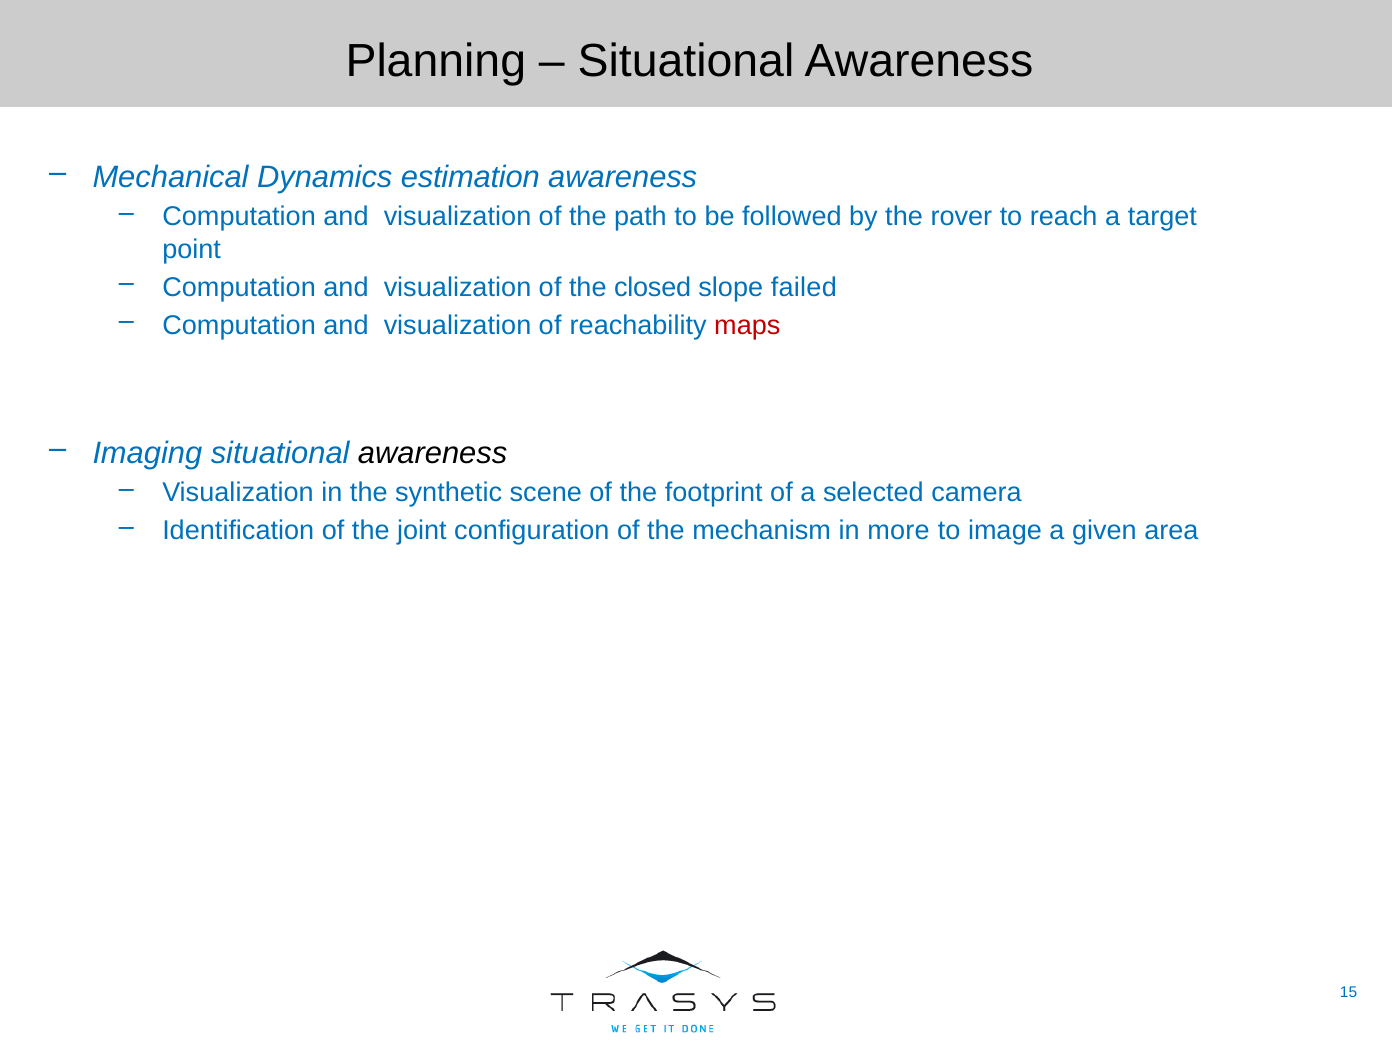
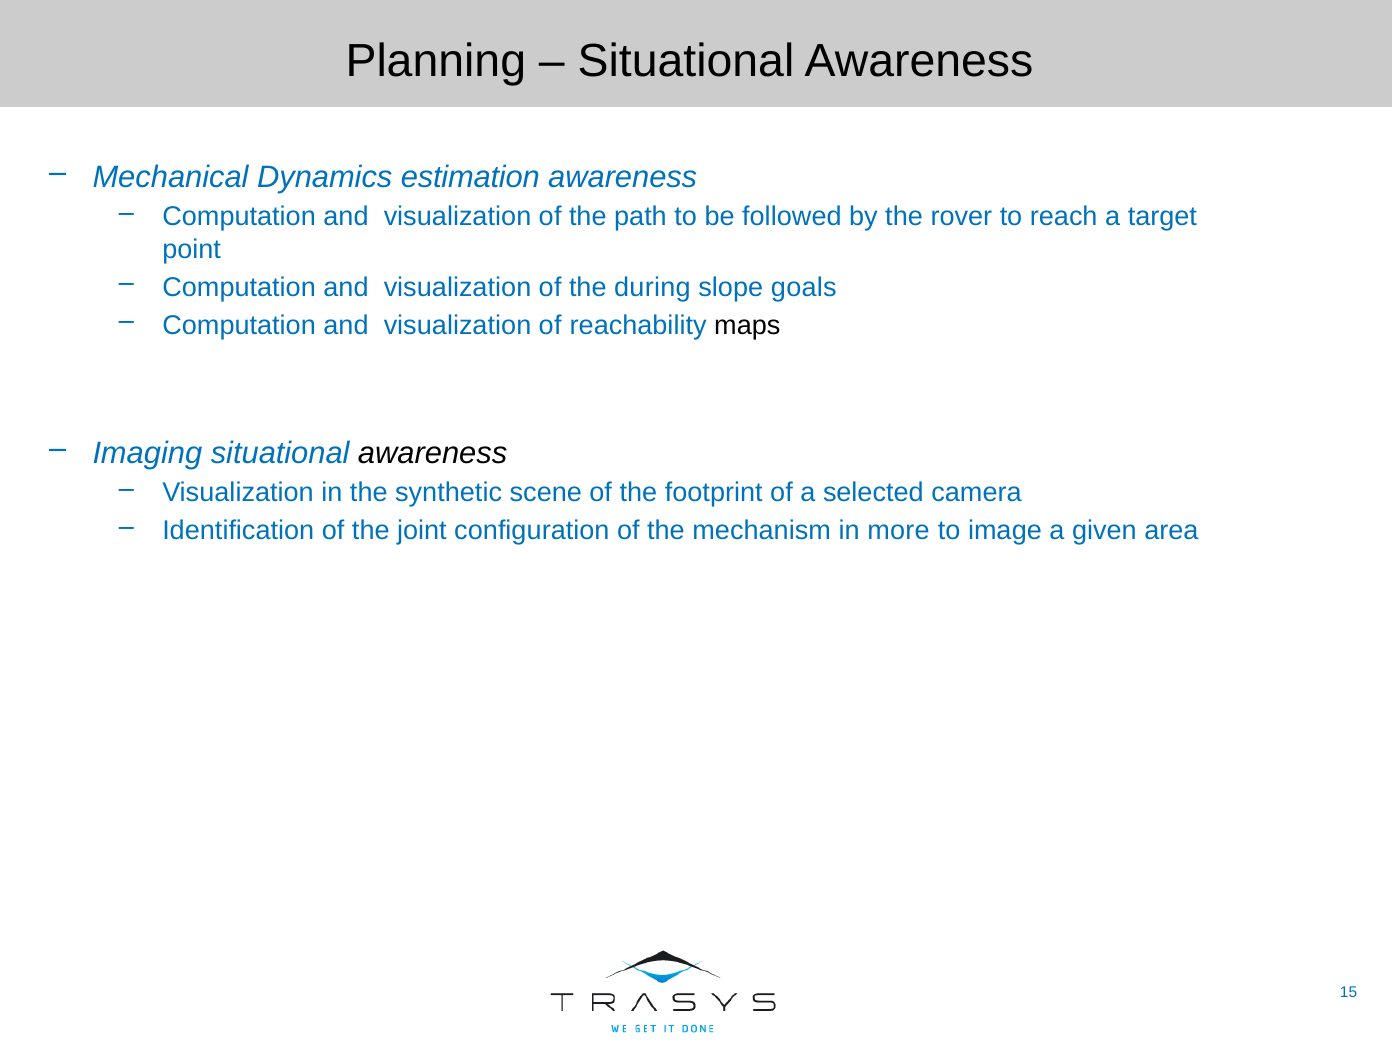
closed: closed -> during (652, 287)
failed: failed -> goals (804, 287)
maps colour: red -> black (747, 325)
